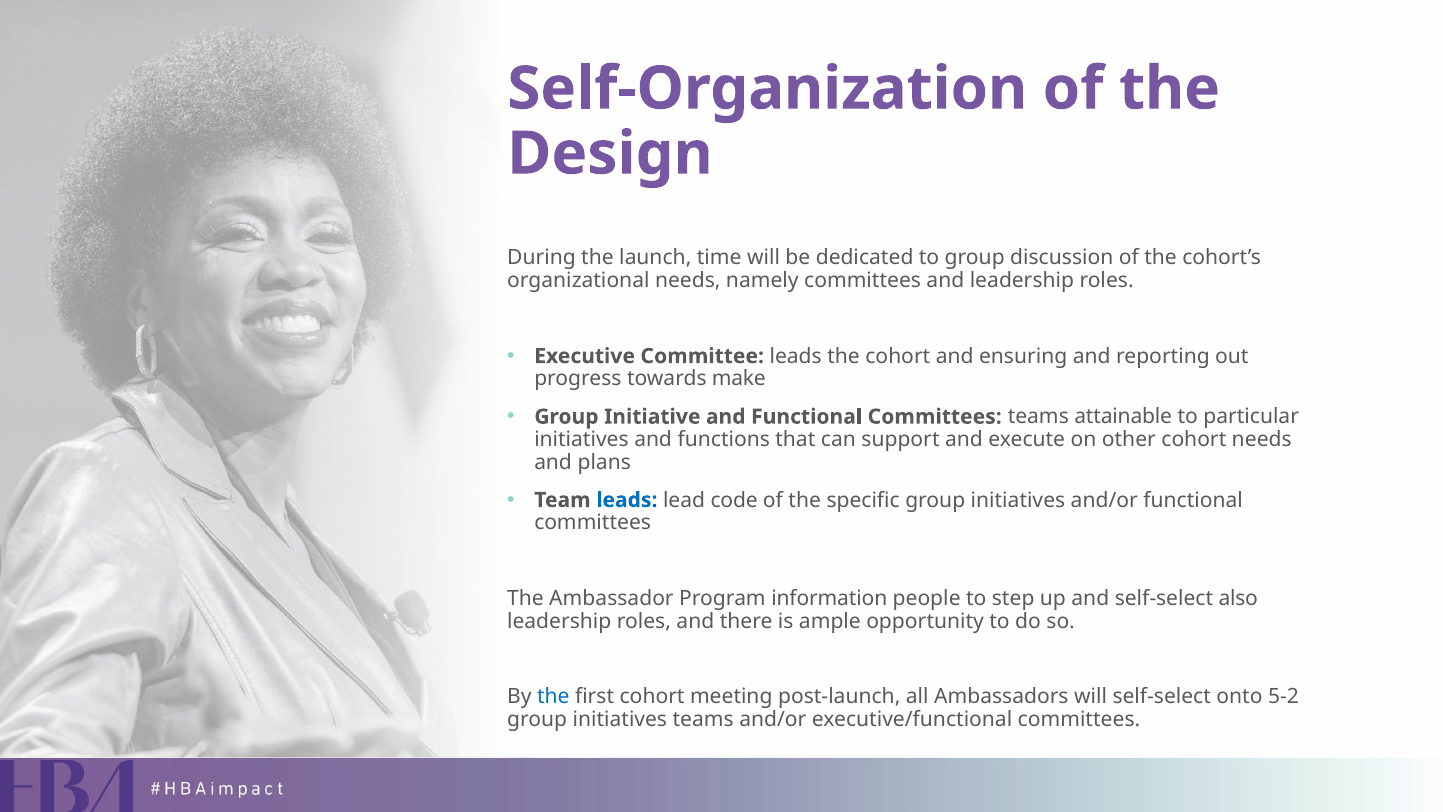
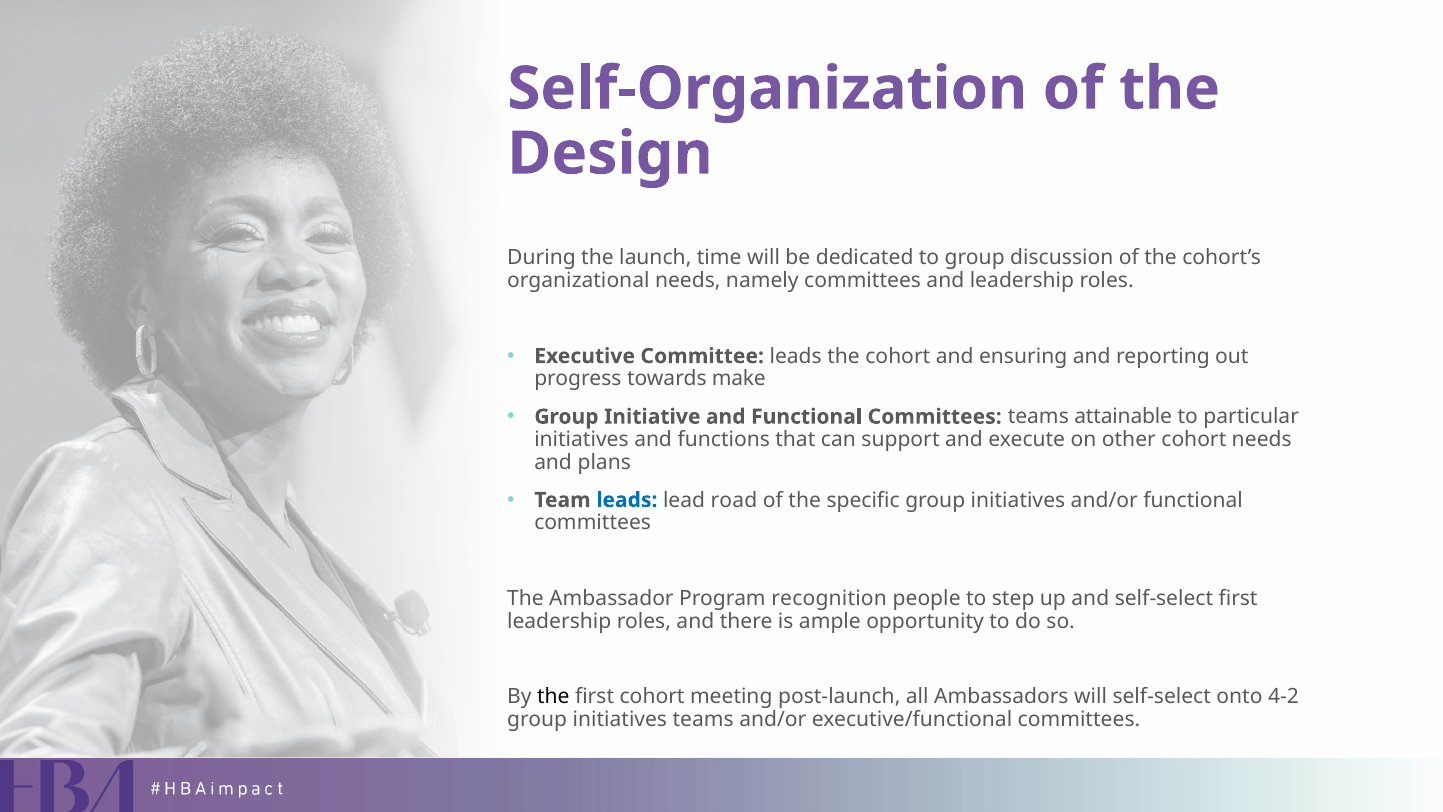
code: code -> road (734, 500)
information: information -> recognition (829, 598)
self-select also: also -> first (1238, 598)
the colour: blue -> black (553, 696)
5-2: 5-2 -> 4-2 (1284, 696)
